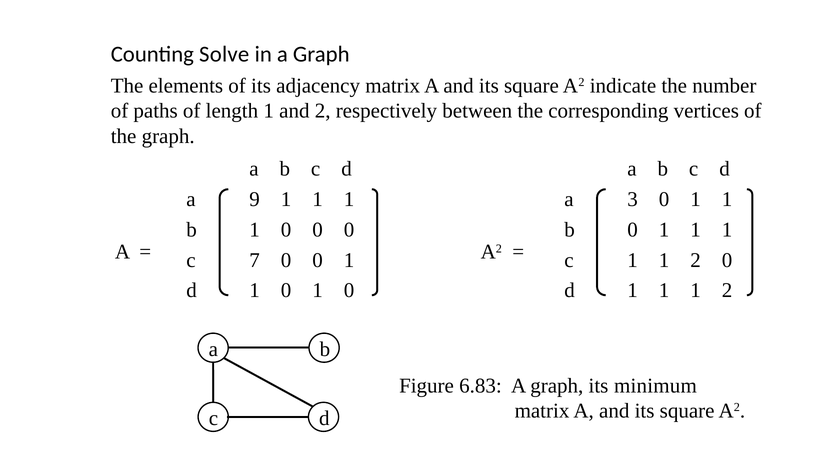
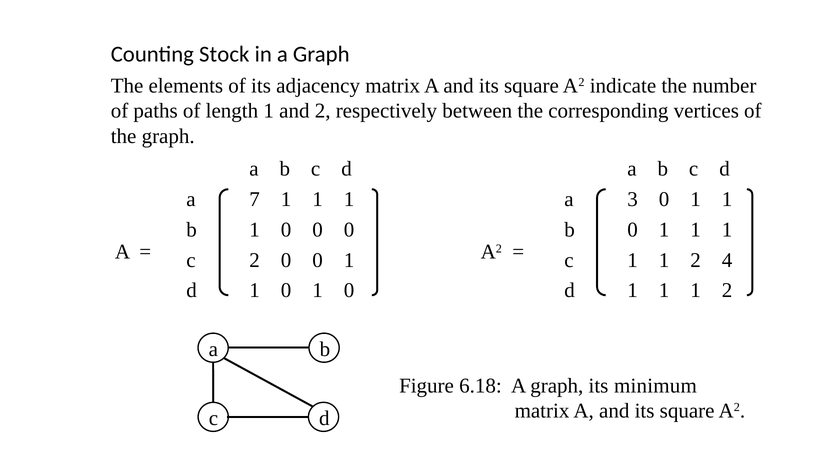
Solve: Solve -> Stock (224, 55)
9: 9 -> 7 (255, 199)
c 7: 7 -> 2 (255, 260)
2 0: 0 -> 4 (727, 260)
6.83: 6.83 -> 6.18 (480, 386)
